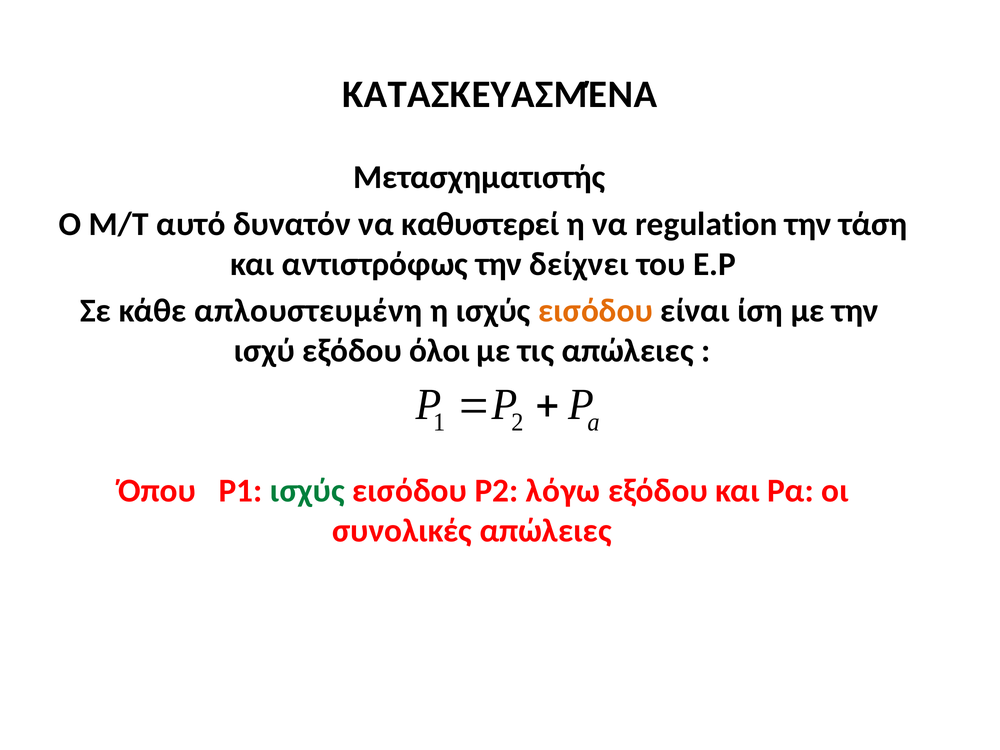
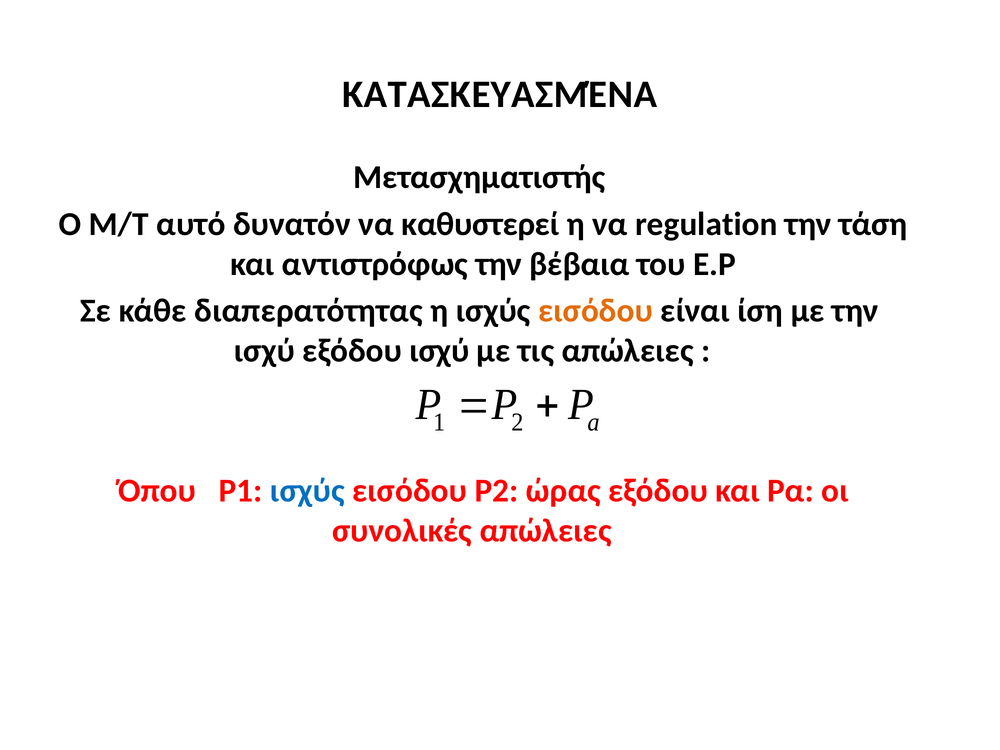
δείχνει: δείχνει -> βέβαια (579, 264)
απλουστευμένη: απλουστευμένη -> διαπερατότητας (308, 311)
εξόδου όλοι: όλοι -> ισχύ (439, 351)
ισχύς colour: green -> blue (307, 491)
λόγω: λόγω -> ώρας (563, 491)
